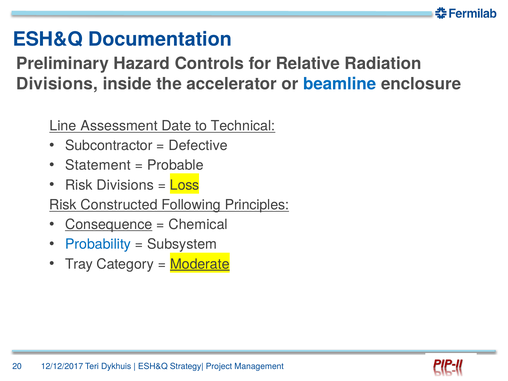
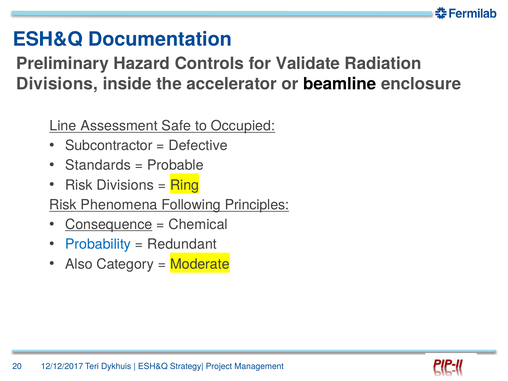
Relative: Relative -> Validate (308, 63)
beamline colour: blue -> black (340, 84)
Date: Date -> Safe (176, 126)
Technical: Technical -> Occupied (243, 126)
Statement: Statement -> Standards (98, 165)
Loss: Loss -> Ring (185, 185)
Constructed: Constructed -> Phenomena (119, 205)
Subsystem: Subsystem -> Redundant (182, 244)
Tray: Tray -> Also (79, 264)
Moderate underline: present -> none (200, 264)
